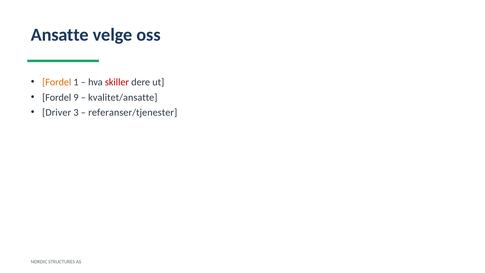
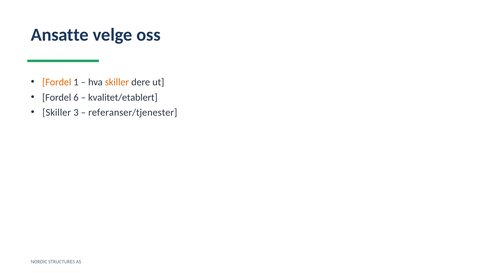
skiller colour: red -> orange (117, 82)
9: 9 -> 6 (76, 97)
kvalitet/ansatte: kvalitet/ansatte -> kvalitet/etablert (123, 97)
Driver: Driver -> Skiller (57, 112)
